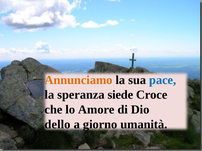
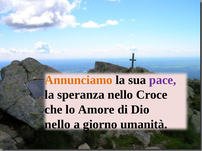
pace colour: blue -> purple (163, 80)
speranza siede: siede -> nello (120, 95)
dello: dello -> nello (58, 125)
